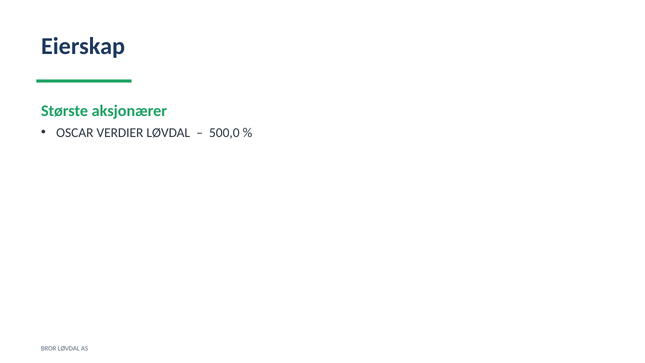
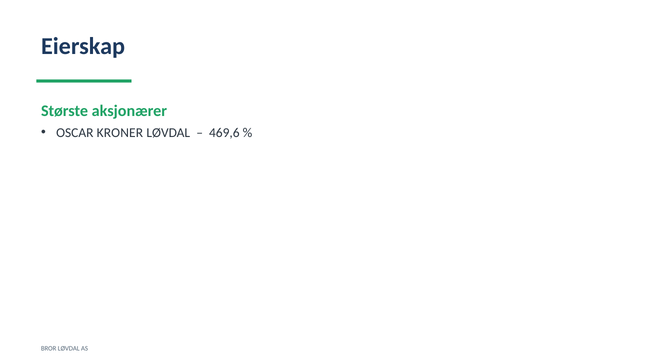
VERDIER: VERDIER -> KRONER (120, 133)
500,0: 500,0 -> 469,6 (224, 133)
